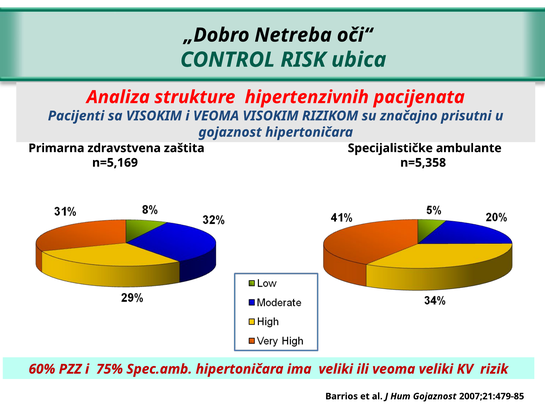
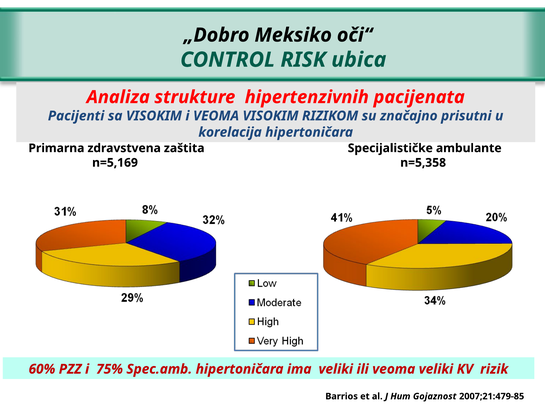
Netreba: Netreba -> Meksiko (293, 35)
gojaznost: gojaznost -> korelacija (230, 132)
